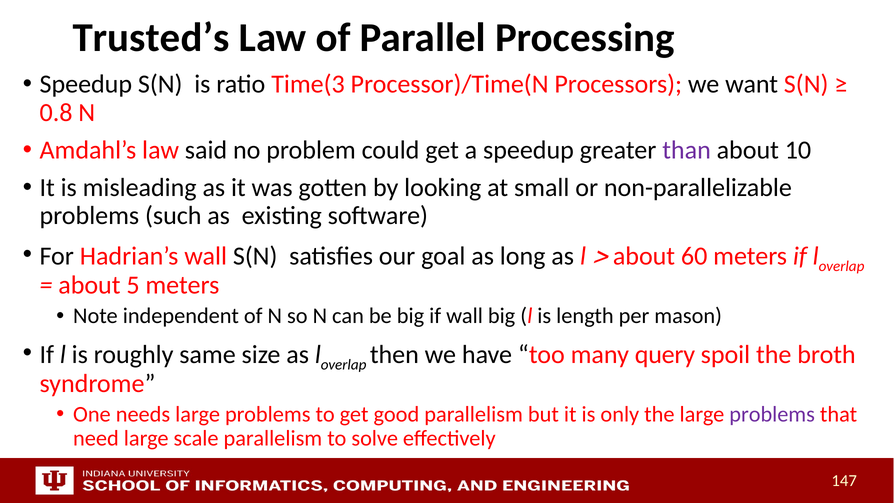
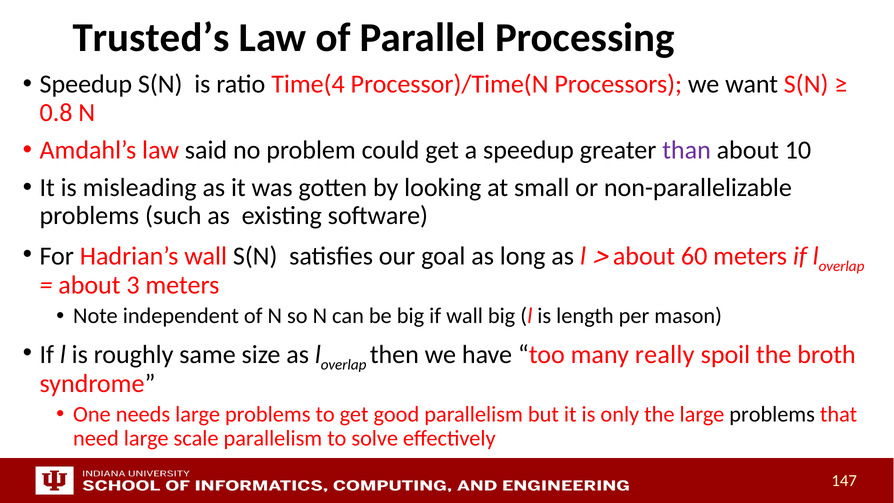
Time(3: Time(3 -> Time(4 (308, 84)
5: 5 -> 3 (133, 285)
query: query -> really (665, 355)
problems colour: purple -> black (772, 414)
